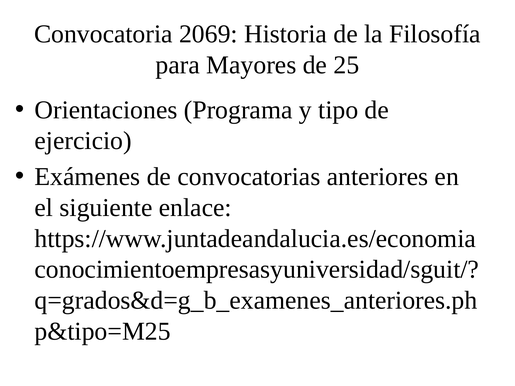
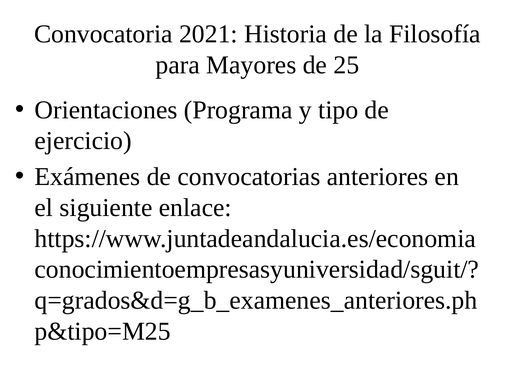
2069: 2069 -> 2021 (208, 34)
